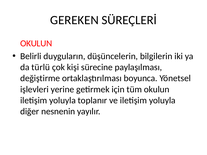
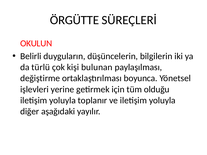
GEREKEN: GEREKEN -> ÖRGÜTTE (75, 20)
sürecine: sürecine -> bulunan (97, 67)
tüm okulun: okulun -> olduğu (157, 89)
nesnenin: nesnenin -> aşağıdaki (58, 112)
